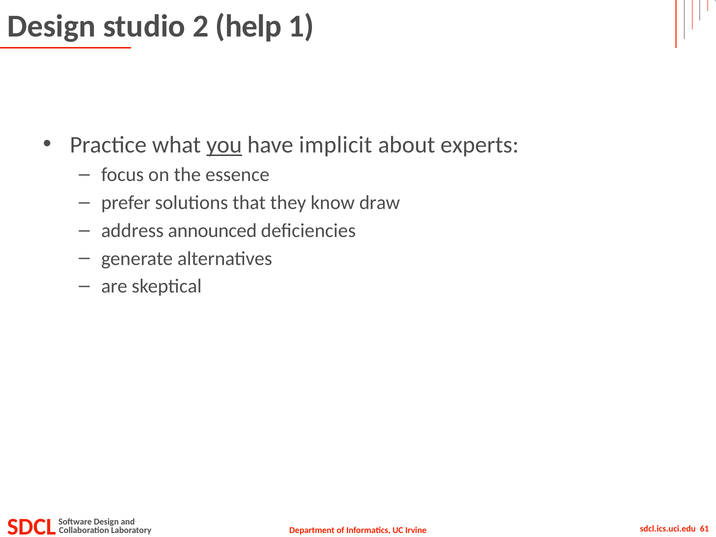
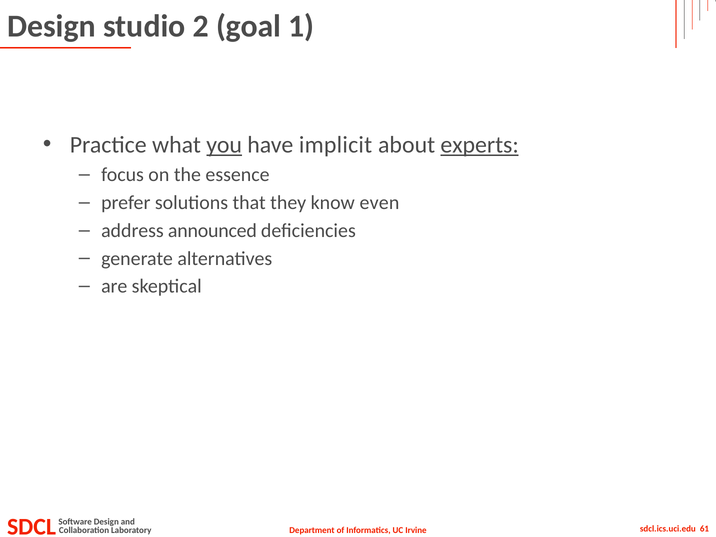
help: help -> goal (249, 26)
experts underline: none -> present (480, 145)
draw: draw -> even (379, 203)
